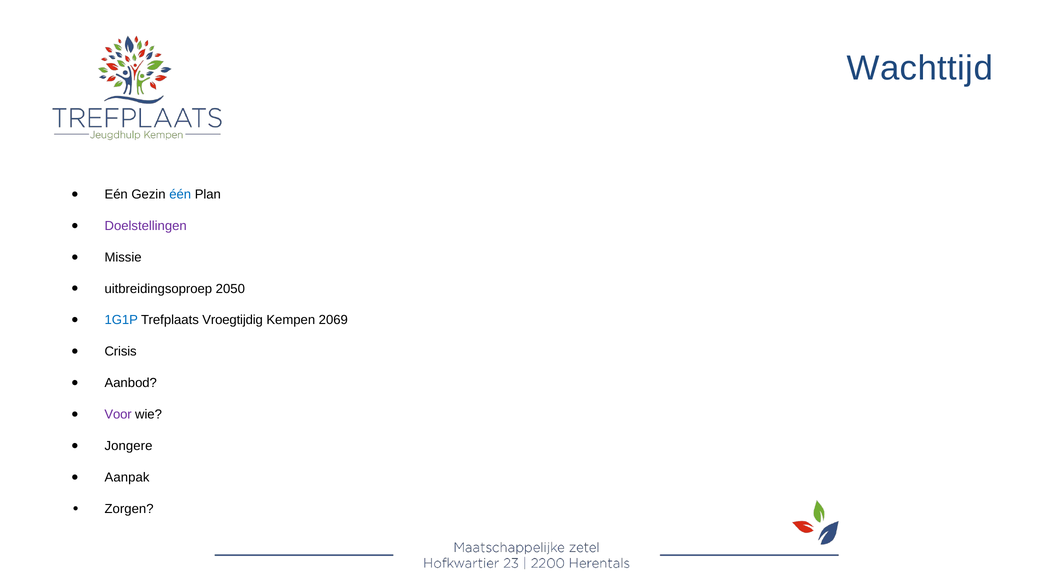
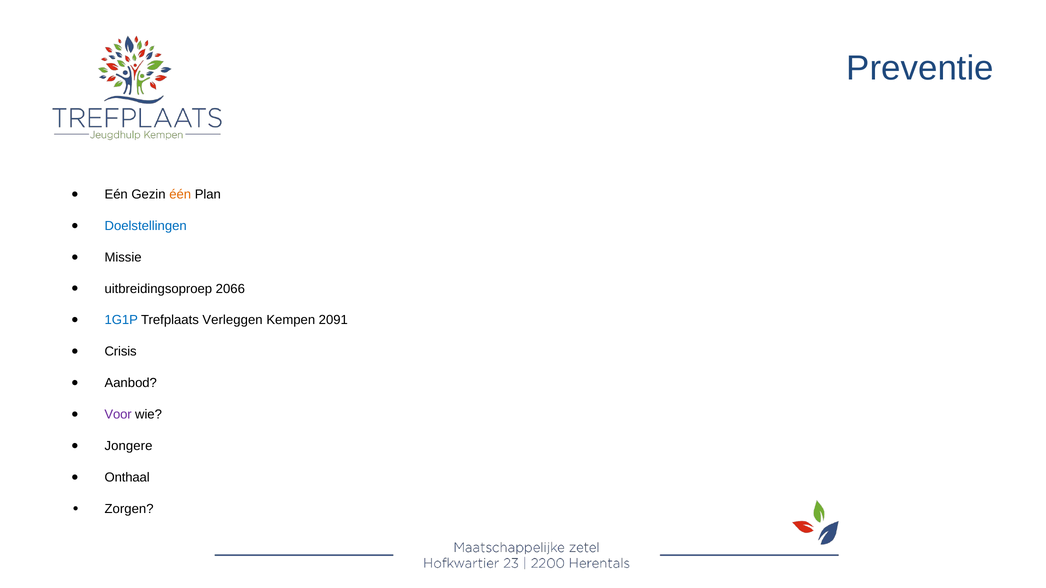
Wachttijd: Wachttijd -> Preventie (920, 68)
één colour: blue -> orange (180, 195)
Doelstellingen colour: purple -> blue (146, 226)
2050: 2050 -> 2066 (230, 289)
Vroegtijdig: Vroegtijdig -> Verleggen (233, 320)
2069: 2069 -> 2091 (333, 320)
Aanpak: Aanpak -> Onthaal (127, 478)
